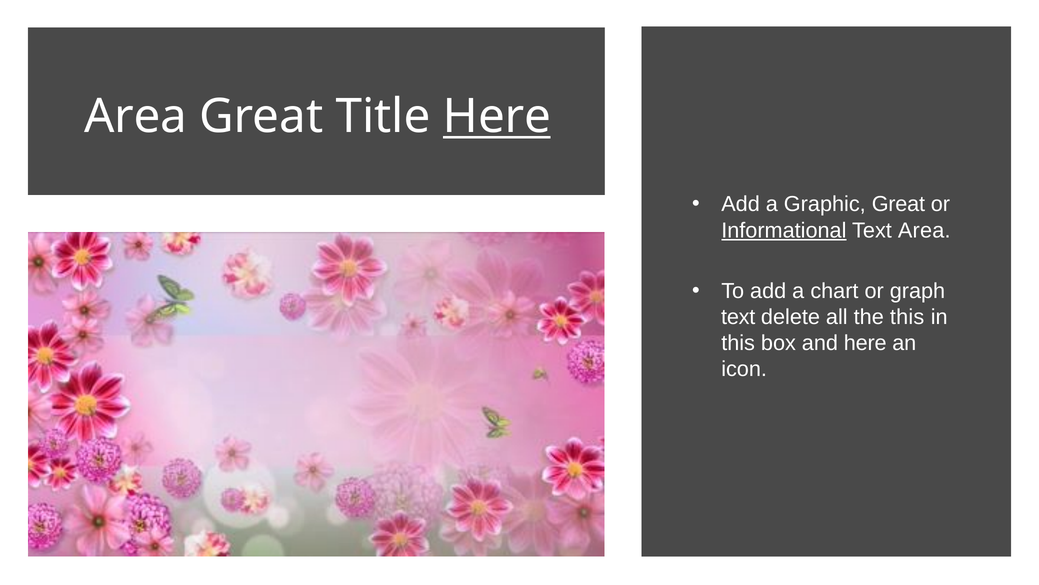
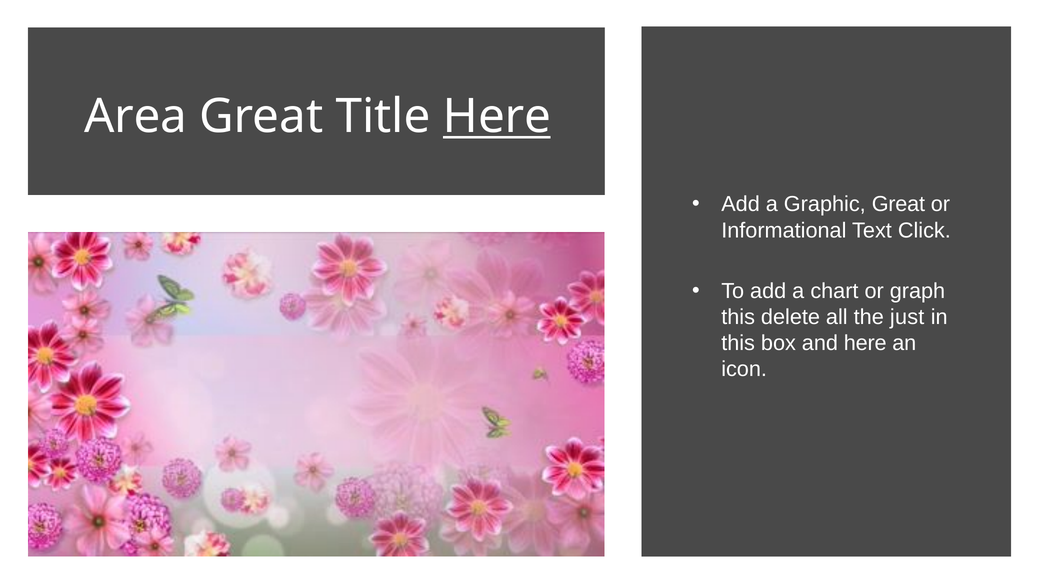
Informational underline: present -> none (784, 230)
Text Area: Area -> Click (924, 230)
text: text -> this (738, 317)
the this: this -> just (907, 317)
